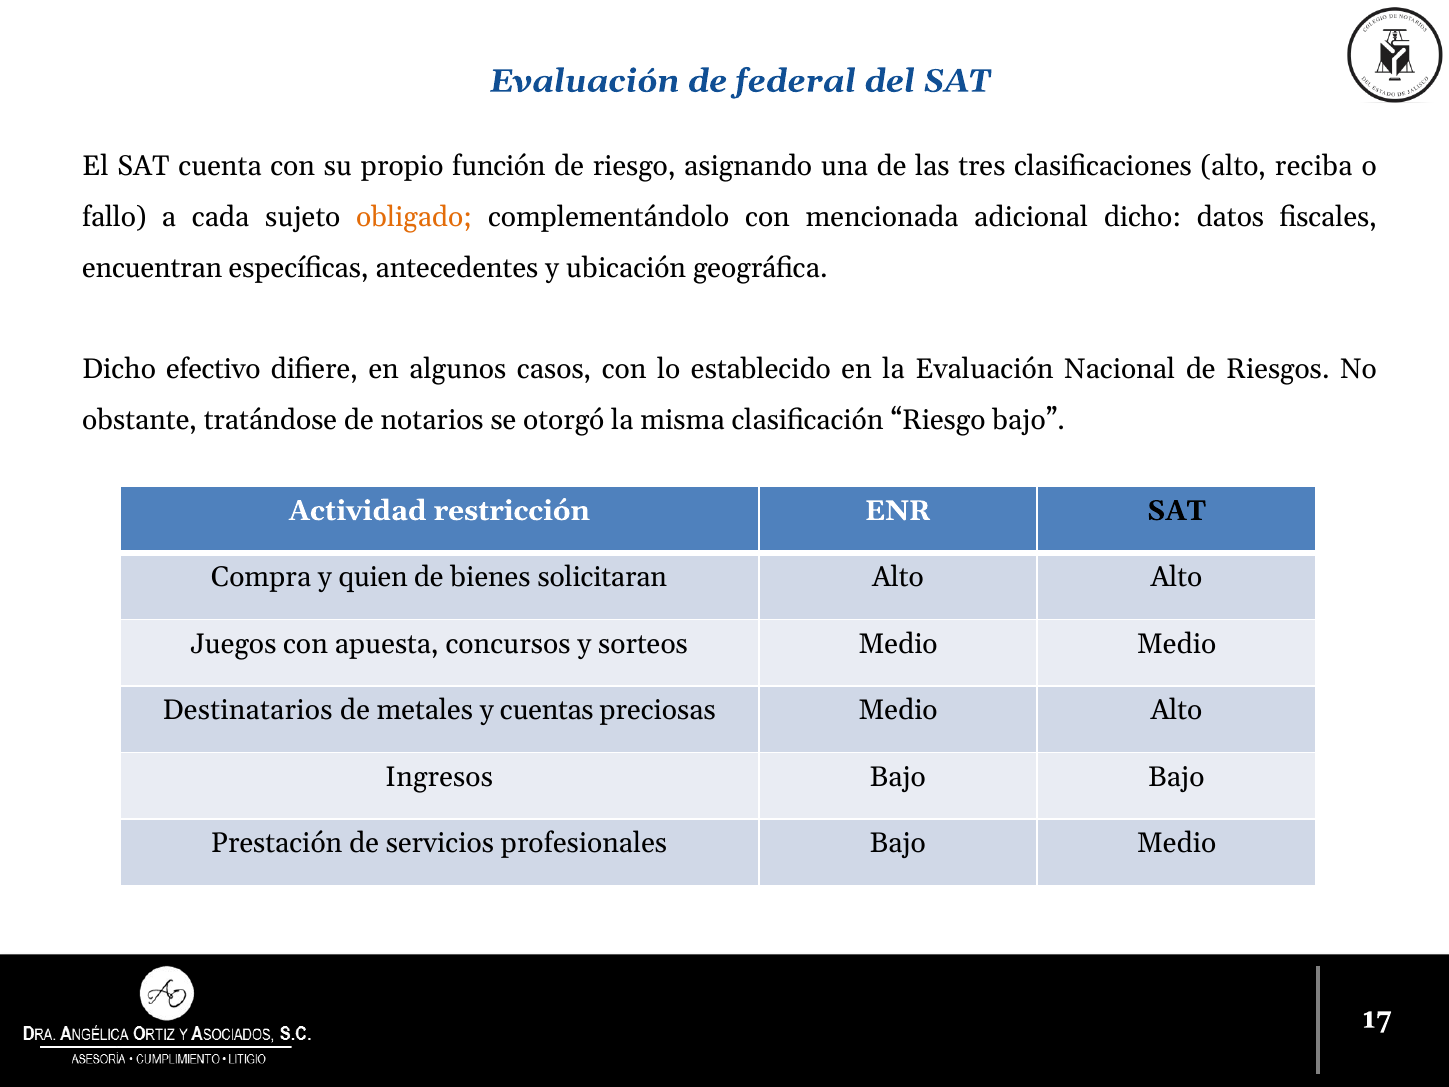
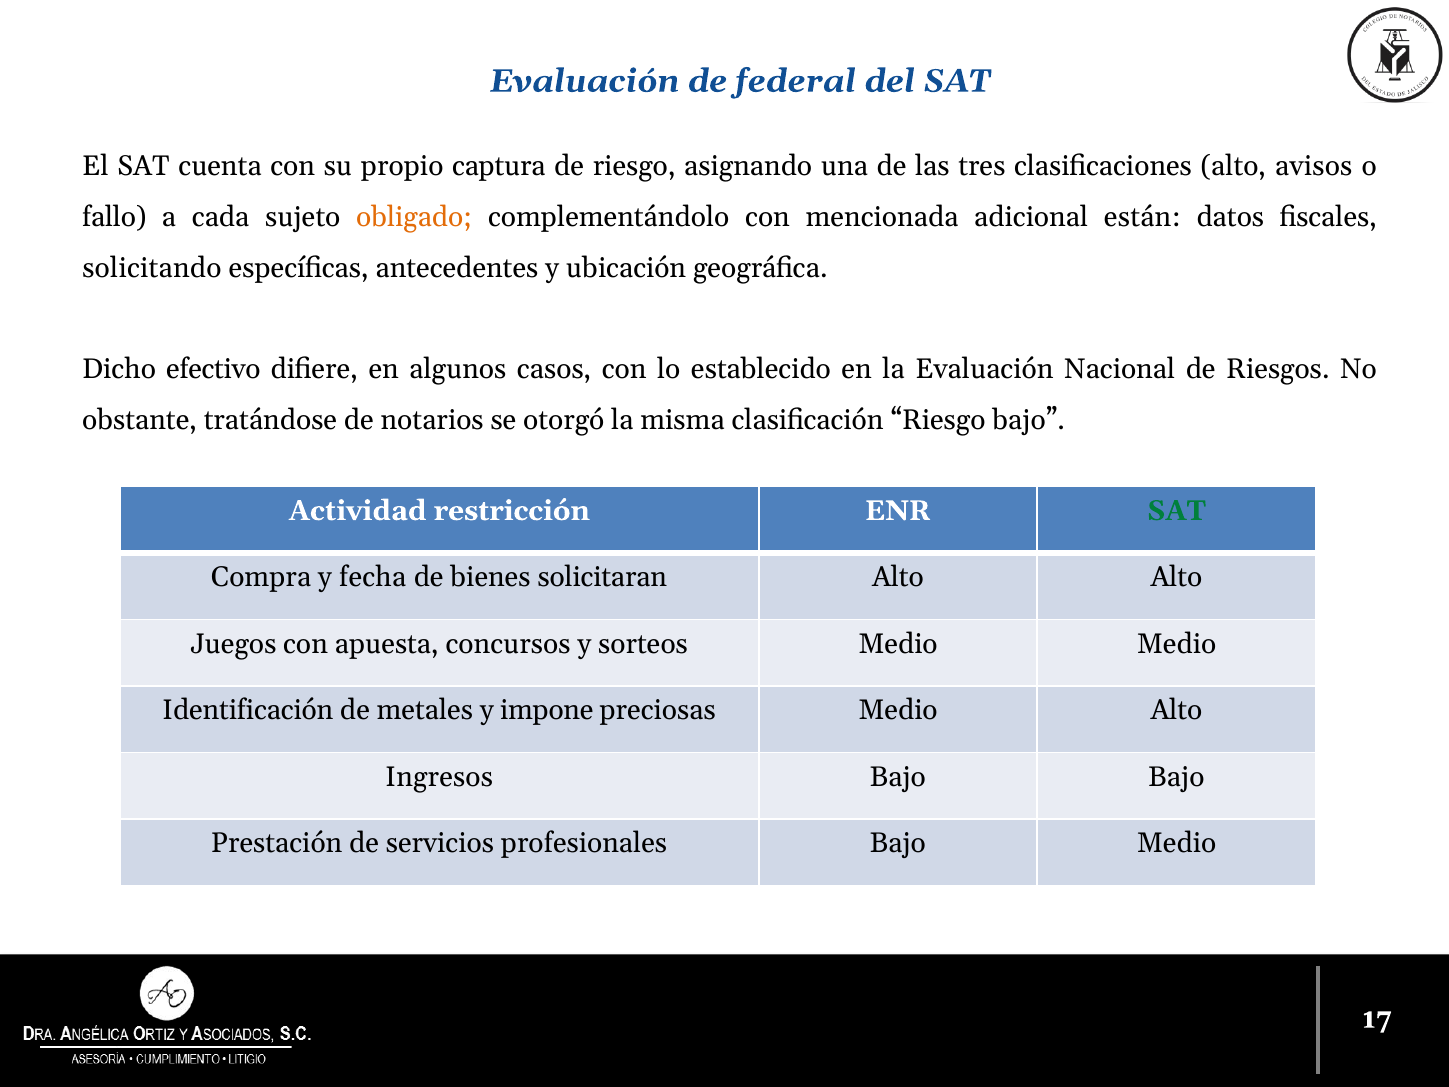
función: función -> captura (499, 167)
reciba: reciba -> avisos (1314, 167)
adicional dicho: dicho -> están (1142, 217)
encuentran: encuentran -> solicitando (152, 268)
SAT colour: black -> green (1176, 511)
quien: quien -> fecha (373, 577)
Destinatarios: Destinatarios -> Identificación (248, 710)
cuentas: cuentas -> impone (547, 710)
